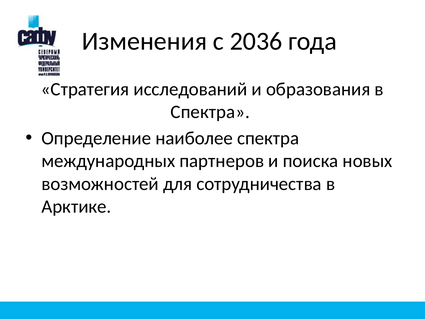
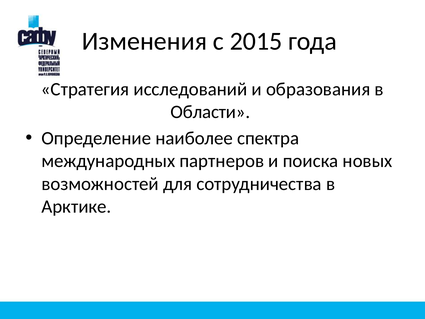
2036: 2036 -> 2015 (256, 41)
Спектра: Спектра -> Области (210, 112)
